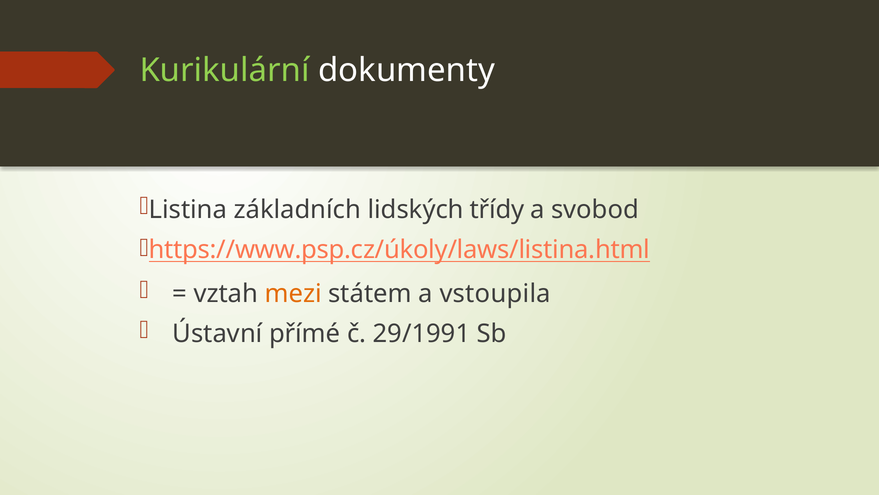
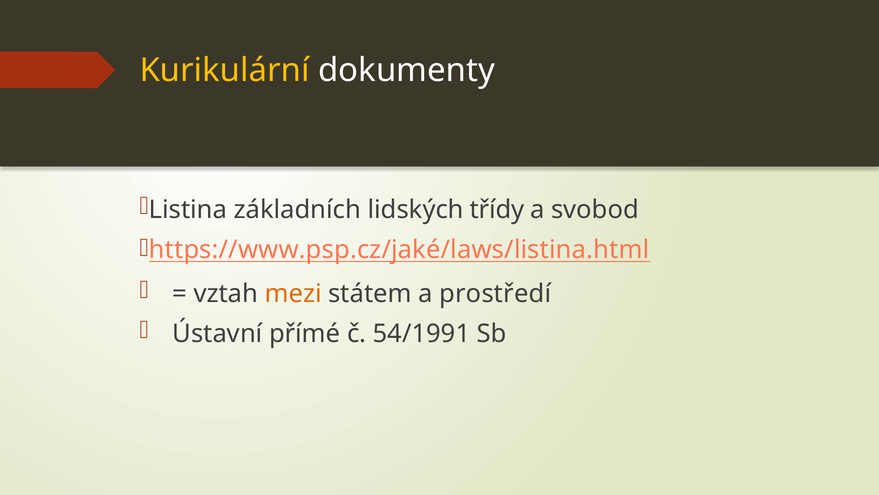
Kurikulární colour: light green -> yellow (225, 70)
https://www.psp.cz/úkoly/laws/listina.html: https://www.psp.cz/úkoly/laws/listina.html -> https://www.psp.cz/jaké/laws/listina.html (399, 249)
vstoupila: vstoupila -> prostředí (495, 293)
29/1991: 29/1991 -> 54/1991 (422, 333)
